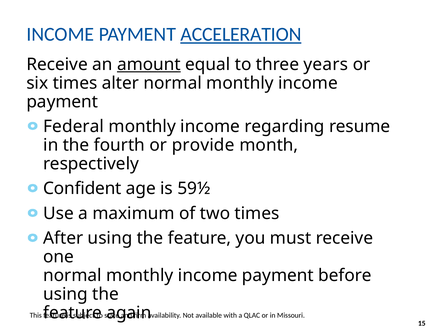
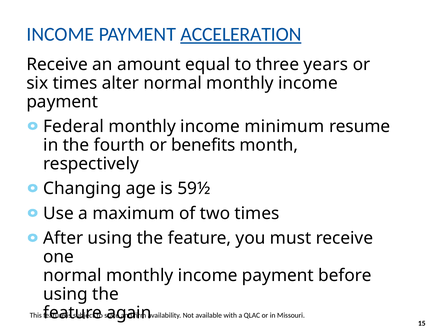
amount underline: present -> none (149, 64)
regarding: regarding -> minimum (284, 127)
provide: provide -> benefits (203, 145)
Confident: Confident -> Changing (82, 189)
